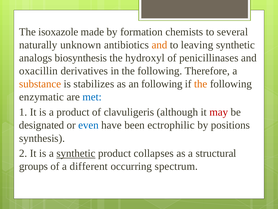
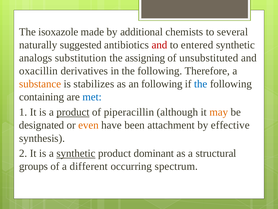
formation: formation -> additional (142, 32)
unknown: unknown -> suggested (81, 45)
and colour: orange -> red (159, 45)
leaving: leaving -> entered (197, 45)
biosynthesis: biosynthesis -> substitution (81, 58)
hydroxyl: hydroxyl -> assigning (145, 58)
penicillinases: penicillinases -> unsubstituted (209, 58)
the colour: orange -> blue (201, 84)
enzymatic: enzymatic -> containing (42, 97)
product underline: none -> present (73, 112)
clavuligeris: clavuligeris -> piperacillin (129, 112)
may colour: red -> orange (219, 112)
even colour: blue -> orange (89, 125)
ectrophilic: ectrophilic -> attachment (171, 125)
positions: positions -> effective (230, 125)
collapses: collapses -> dominant (154, 153)
